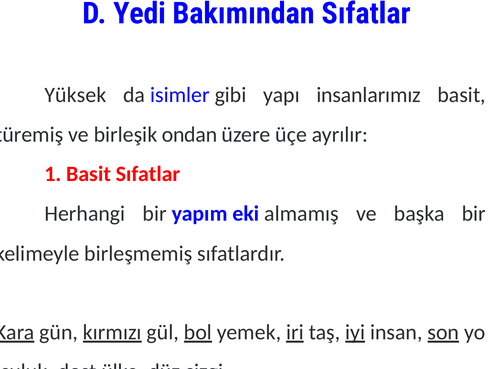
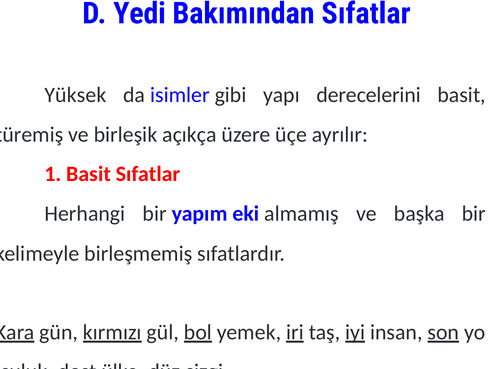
insanlarımız: insanlarımız -> derecelerini (369, 95)
ondan: ondan -> açıkça (189, 135)
